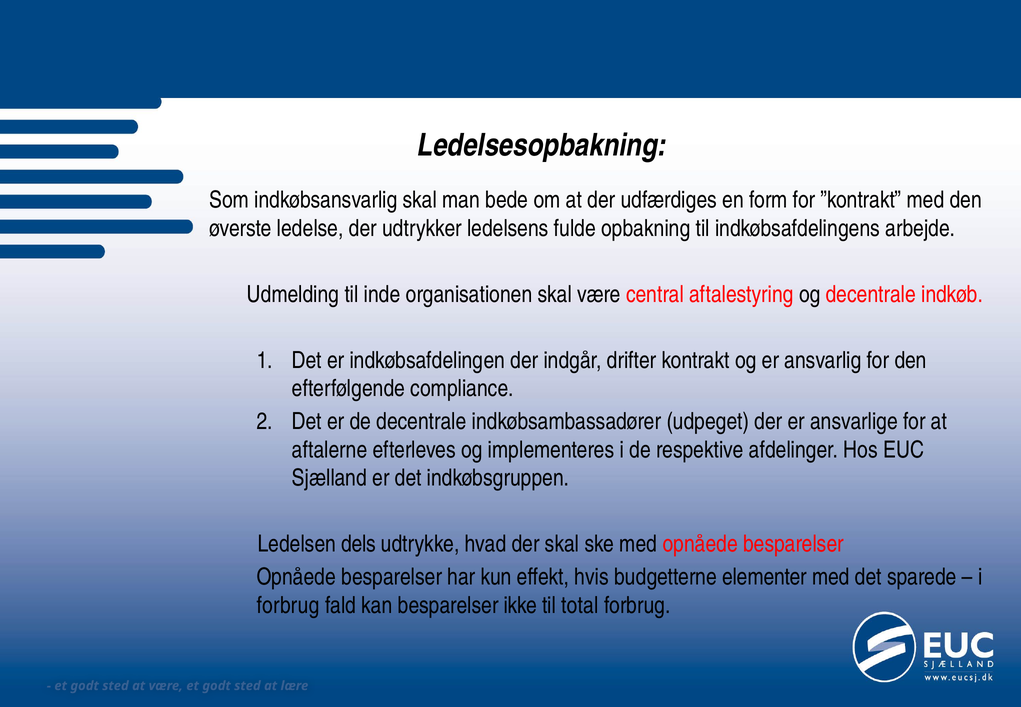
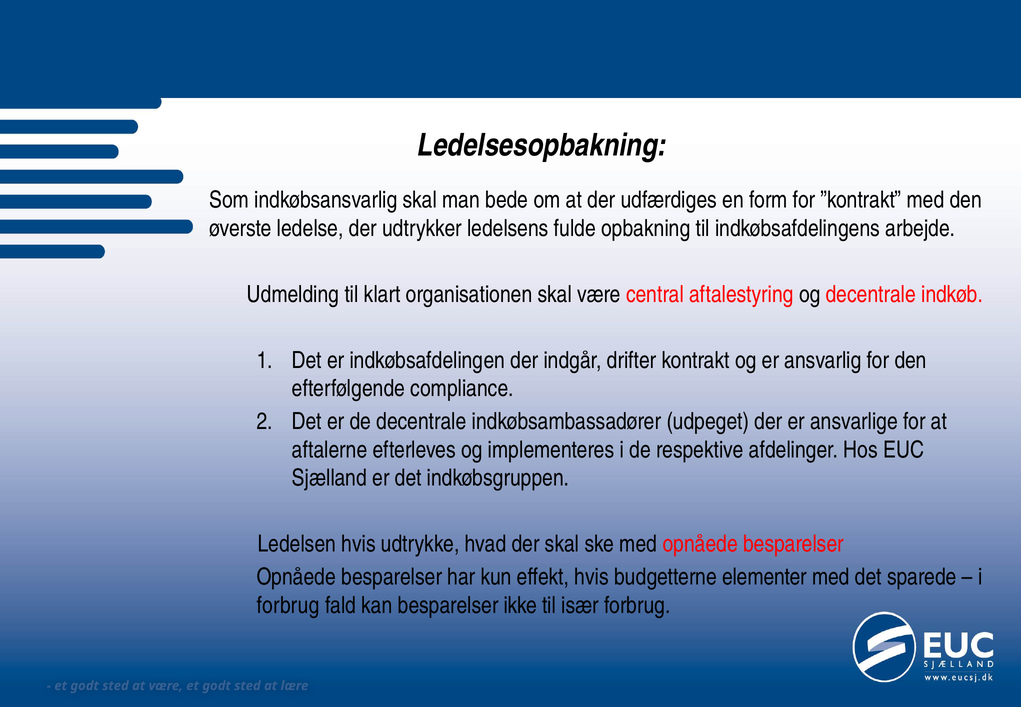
inde: inde -> klart (382, 294)
Ledelsen dels: dels -> hvis (359, 544)
total: total -> især (580, 605)
